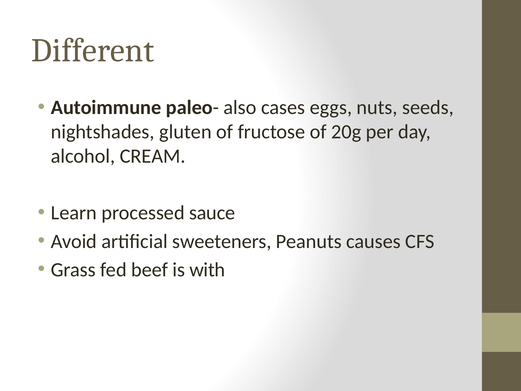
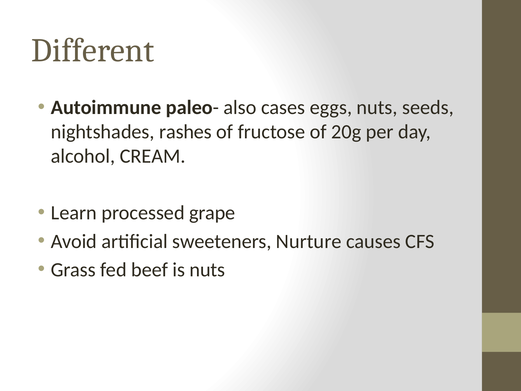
gluten: gluten -> rashes (186, 132)
sauce: sauce -> grape (212, 213)
Peanuts: Peanuts -> Nurture (309, 241)
is with: with -> nuts (207, 270)
